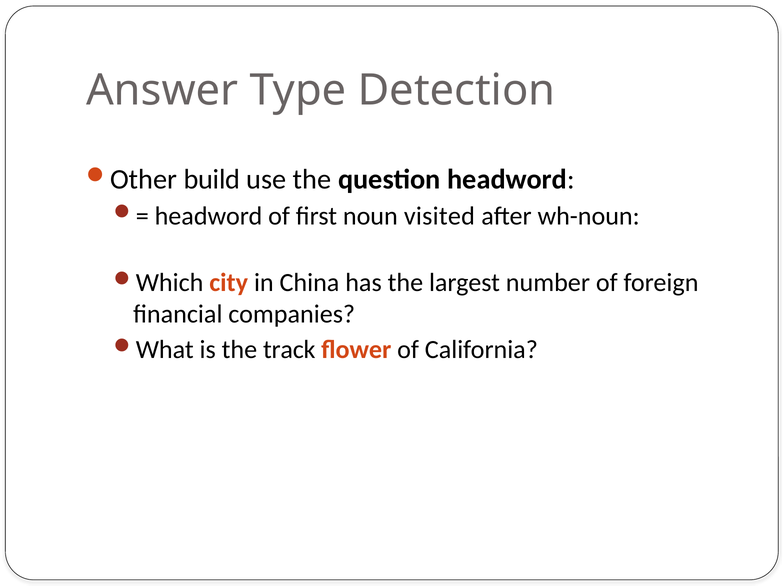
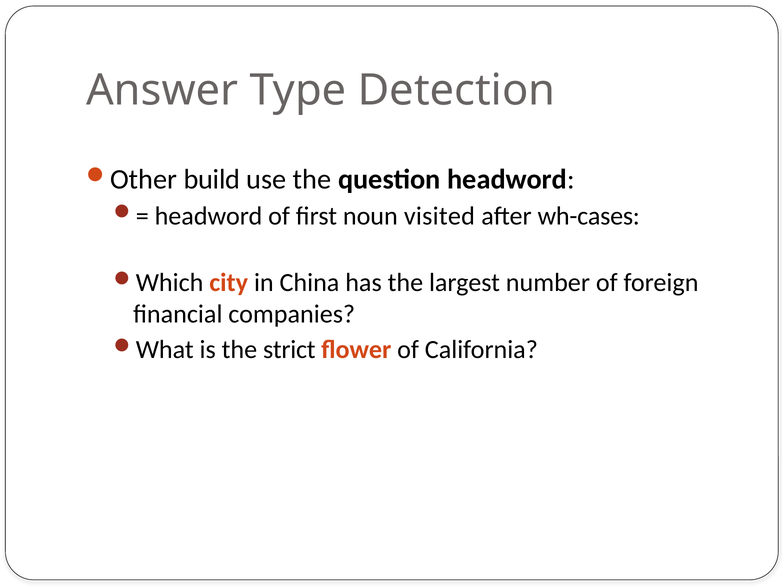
wh-noun: wh-noun -> wh-cases (589, 216)
track: track -> strict (289, 350)
